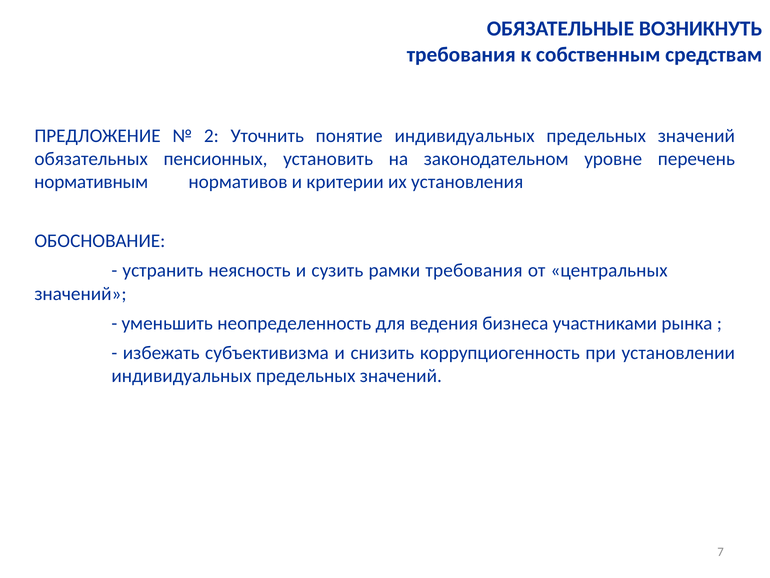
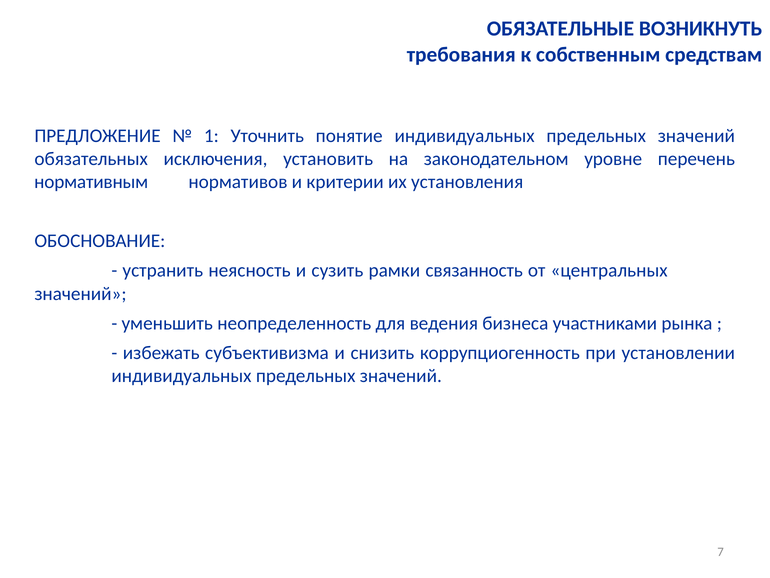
2: 2 -> 1 (211, 136)
пенсионных: пенсионных -> исключения (215, 159)
рамки требования: требования -> связанность (474, 270)
